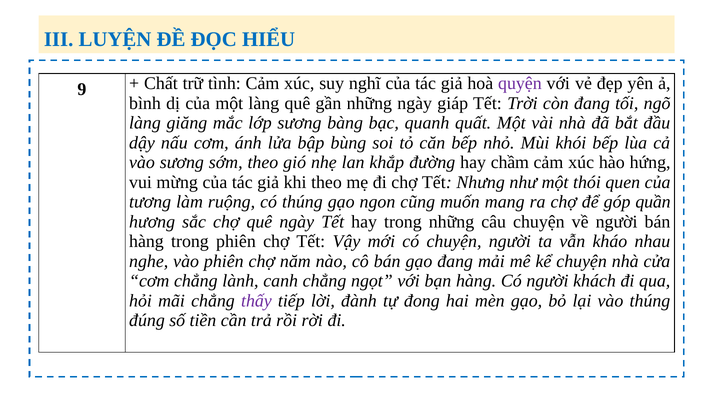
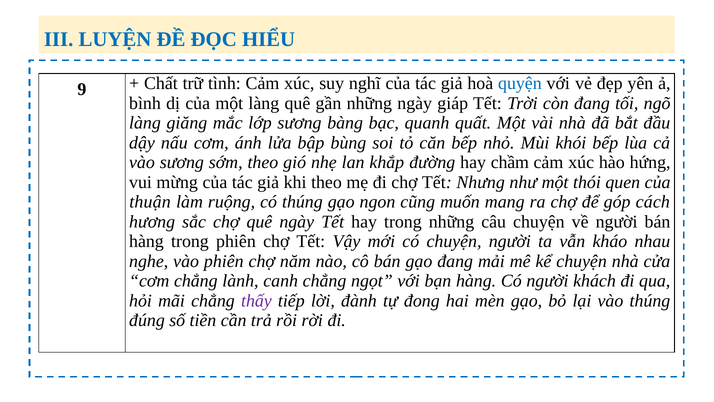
quyện colour: purple -> blue (520, 83)
tương: tương -> thuận (150, 202)
quần: quần -> cách (653, 202)
